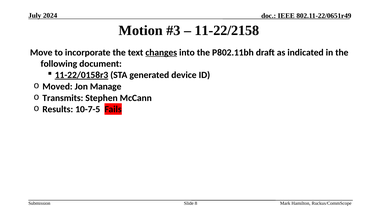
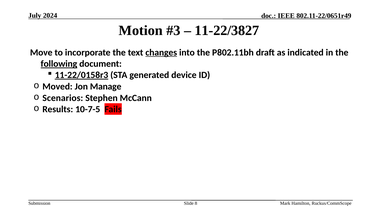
11-22/2158: 11-22/2158 -> 11-22/3827 (227, 31)
following underline: none -> present (59, 64)
Transmits: Transmits -> Scenarios (63, 98)
